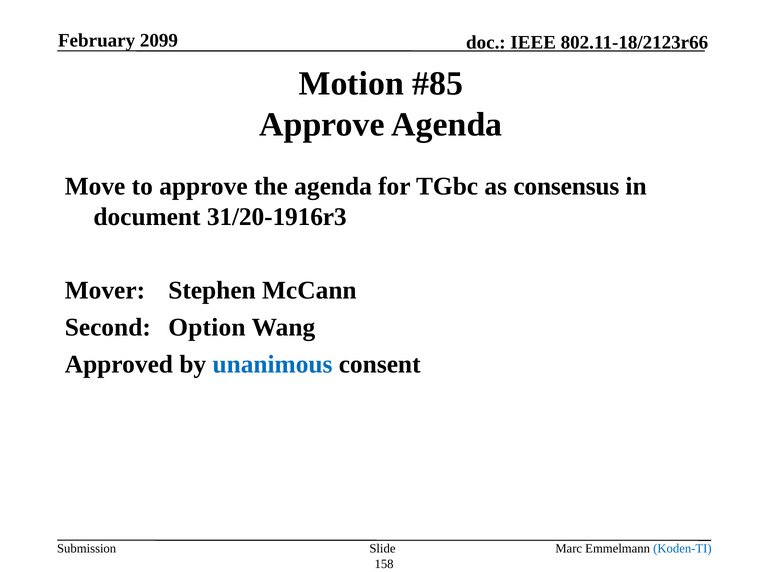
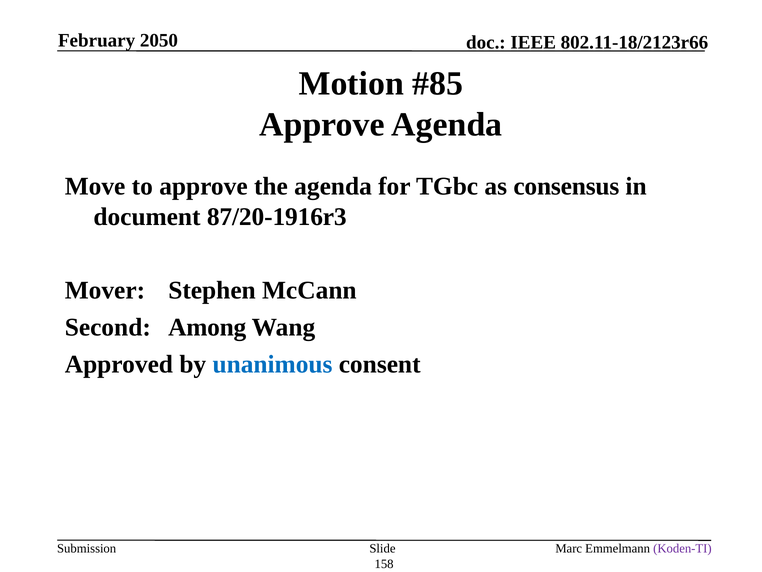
2099: 2099 -> 2050 (159, 40)
31/20-1916r3: 31/20-1916r3 -> 87/20-1916r3 (277, 216)
Option: Option -> Among (207, 327)
Koden-TI colour: blue -> purple (682, 548)
